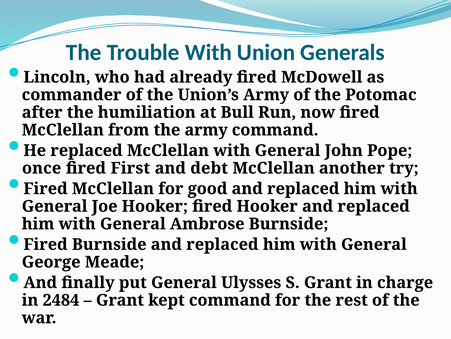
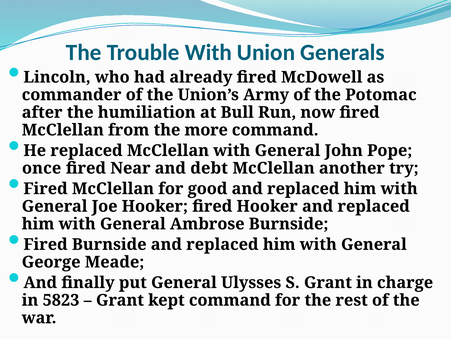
the army: army -> more (206, 130)
First: First -> Near (130, 168)
2484: 2484 -> 5823 (61, 300)
